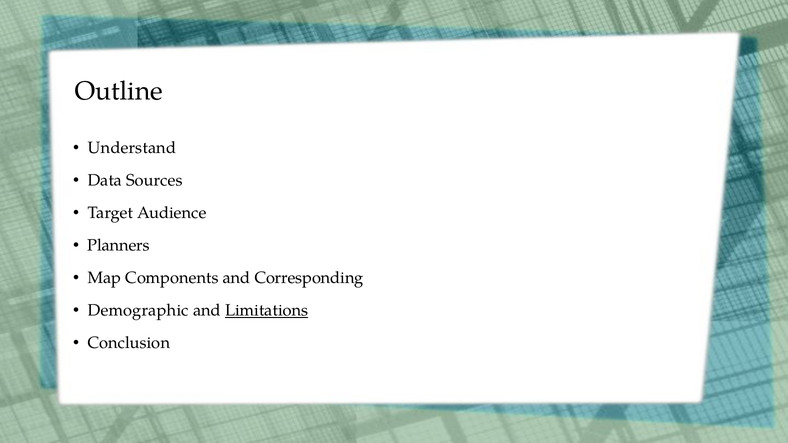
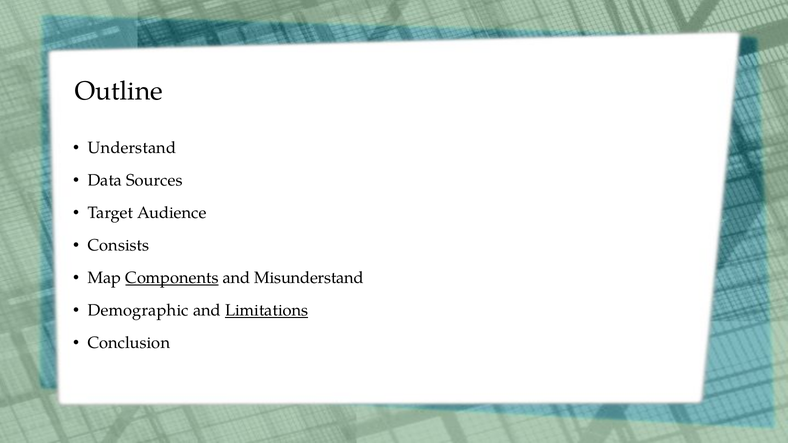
Planners: Planners -> Consists (118, 246)
Components underline: none -> present (172, 278)
Corresponding: Corresponding -> Misunderstand (309, 278)
